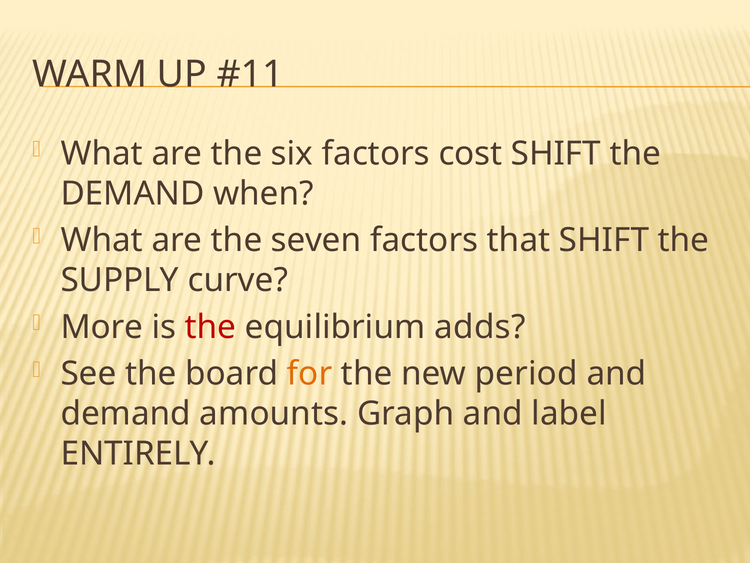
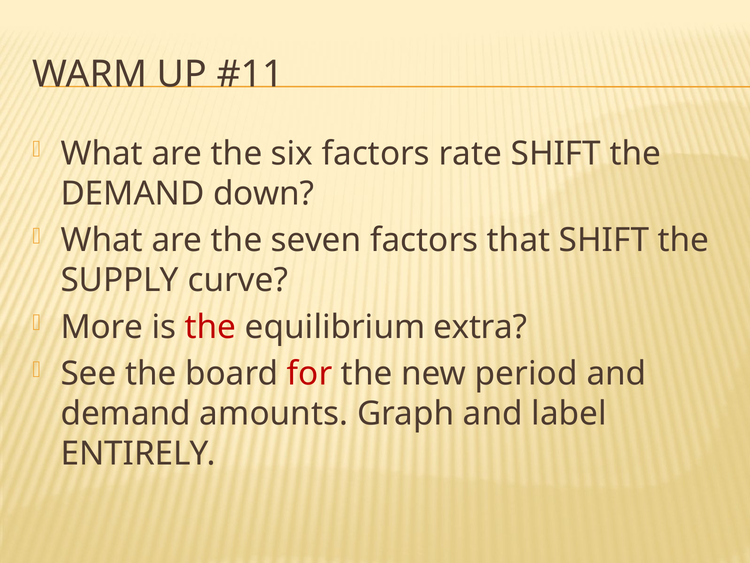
cost: cost -> rate (470, 153)
when: when -> down (264, 194)
adds: adds -> extra (480, 327)
for colour: orange -> red (310, 374)
